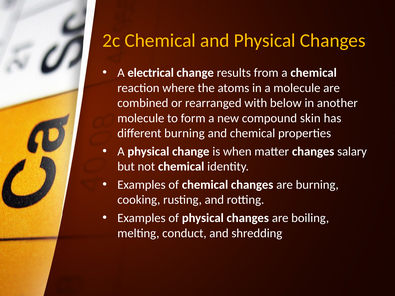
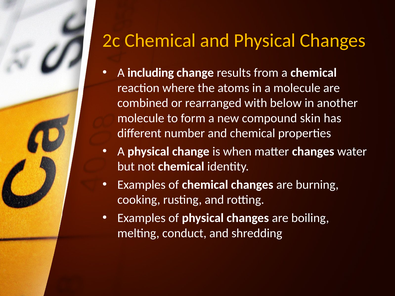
electrical: electrical -> including (151, 73)
different burning: burning -> number (185, 133)
salary: salary -> water (352, 152)
